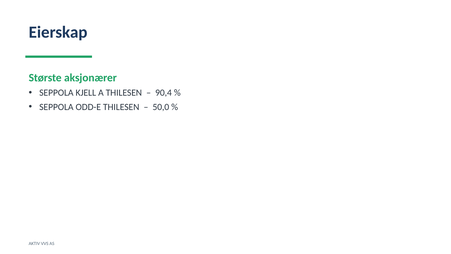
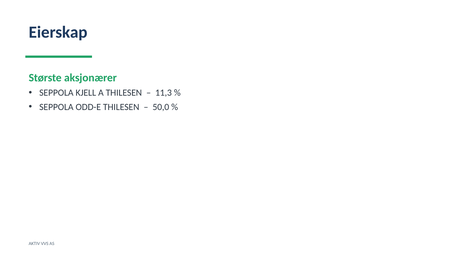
90,4: 90,4 -> 11,3 (163, 93)
